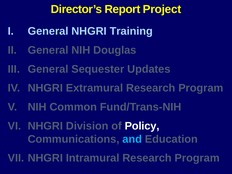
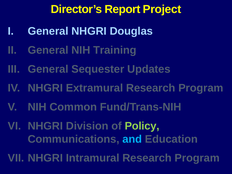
Training: Training -> Douglas (131, 31)
Douglas: Douglas -> Training (115, 50)
Policy colour: white -> light green (142, 126)
